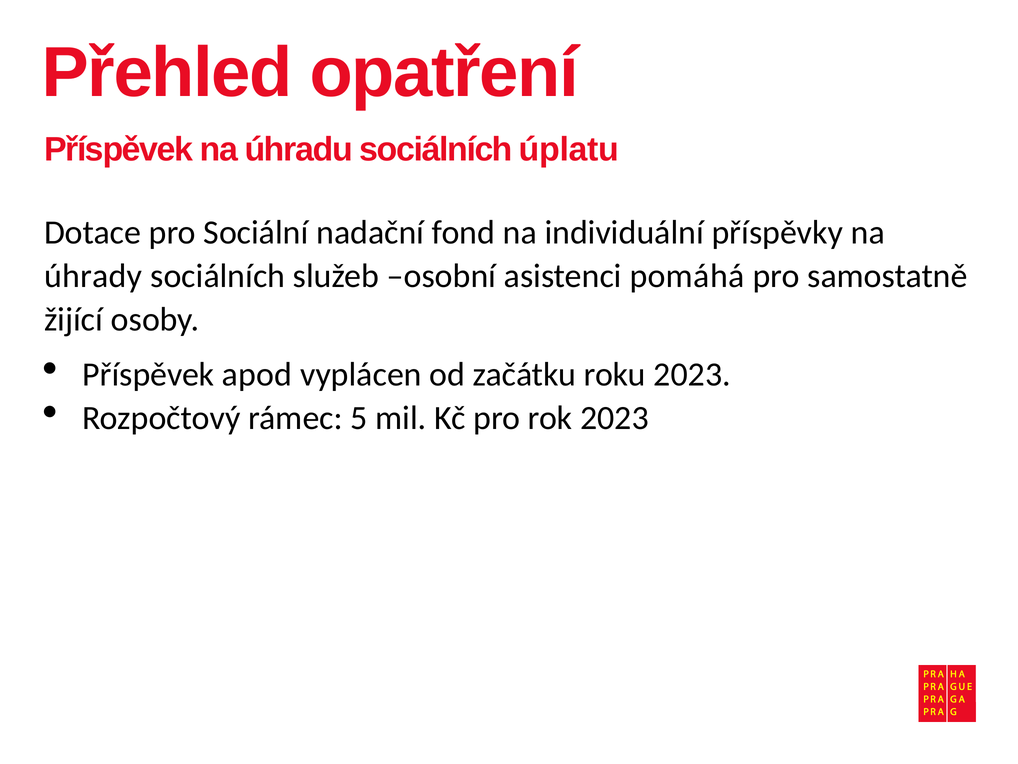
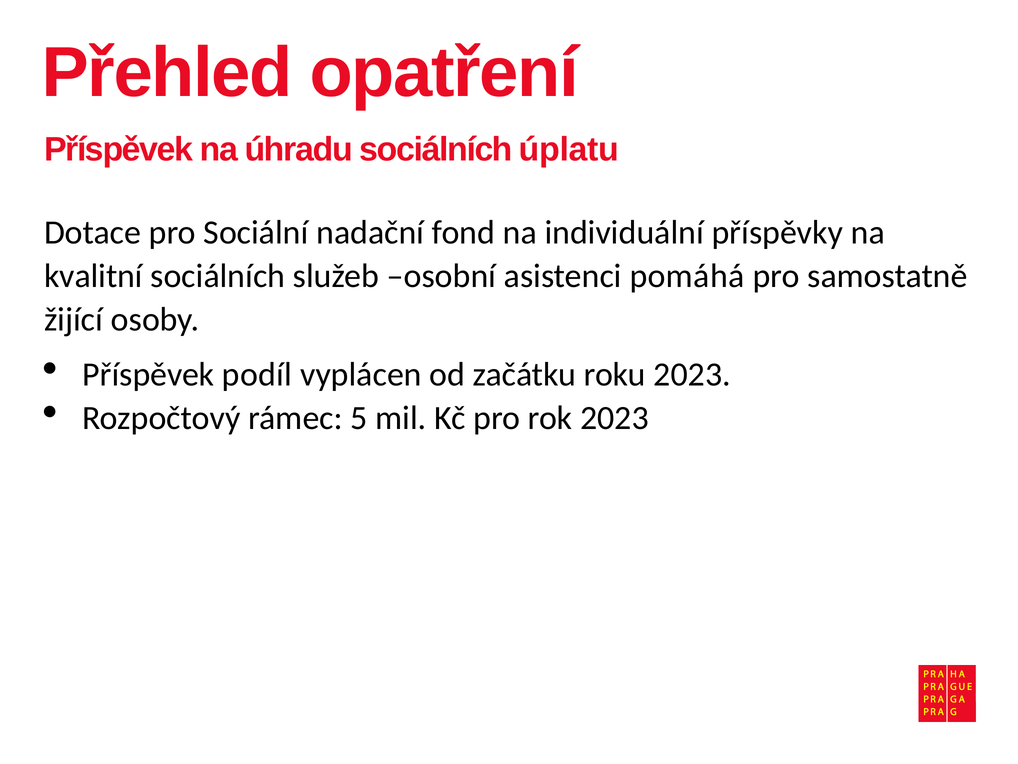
úhrady: úhrady -> kvalitní (93, 276)
apod: apod -> podíl (257, 374)
